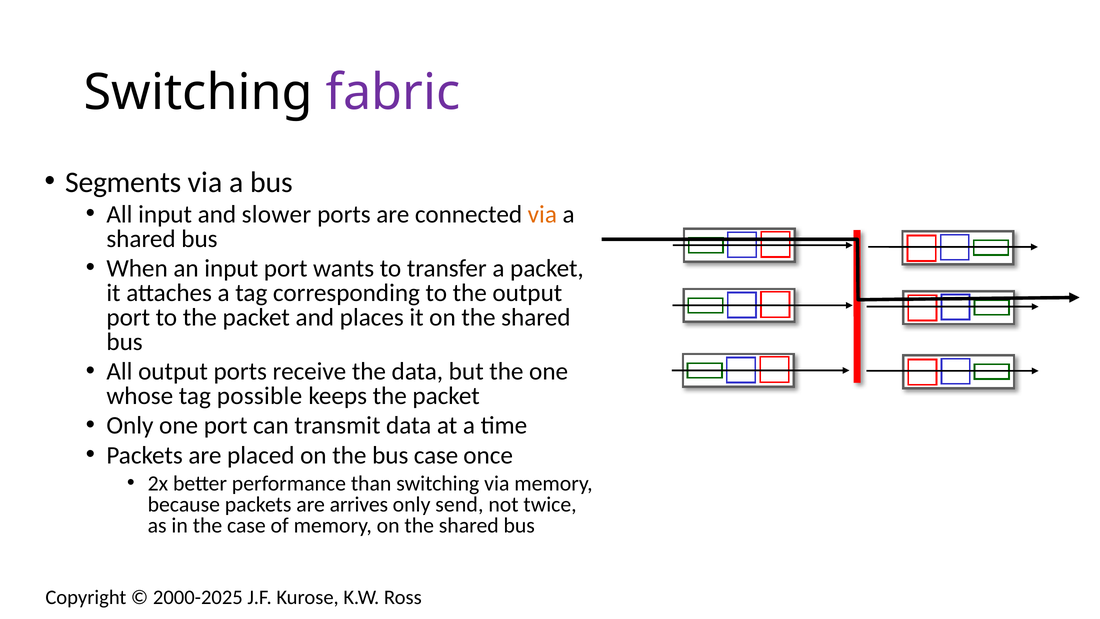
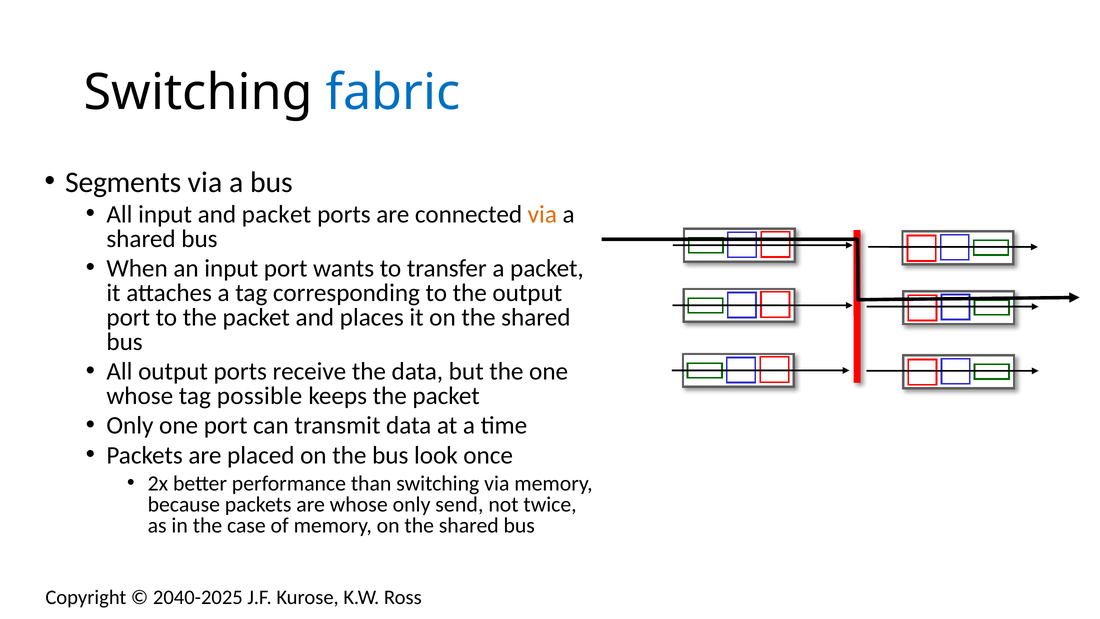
fabric colour: purple -> blue (393, 92)
and slower: slower -> packet (276, 214)
bus case: case -> look (436, 455)
are arrives: arrives -> whose (359, 504)
2000-2025: 2000-2025 -> 2040-2025 (198, 597)
